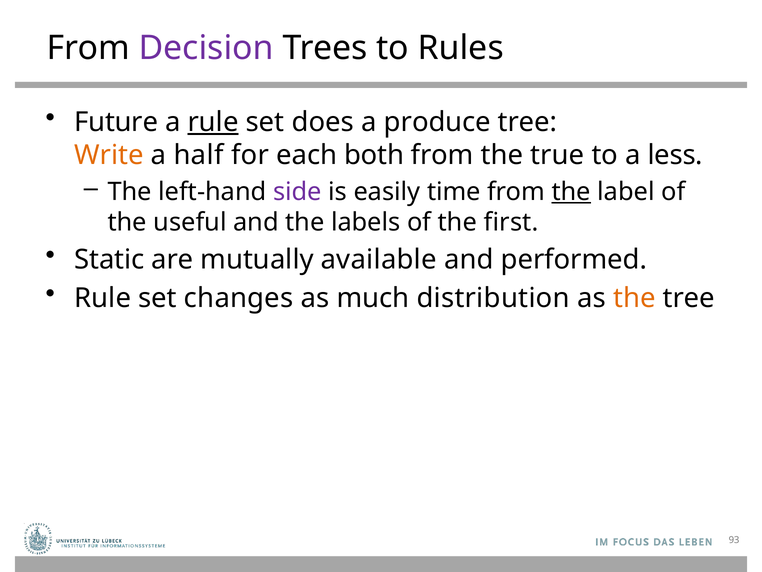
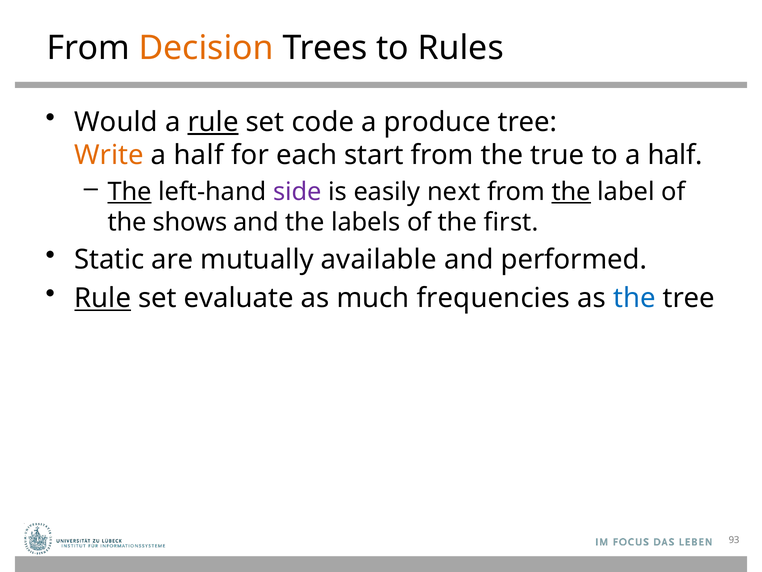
Decision colour: purple -> orange (206, 48)
Future: Future -> Would (116, 122)
does: does -> code (323, 122)
both: both -> start (374, 155)
to a less: less -> half (675, 155)
The underline: none -> present (130, 192)
time: time -> next (454, 192)
useful: useful -> shows (190, 222)
Rule underline: none -> present (103, 298)
changes: changes -> evaluate (239, 298)
distribution: distribution -> frequencies (493, 298)
the colour: orange -> blue (634, 298)
